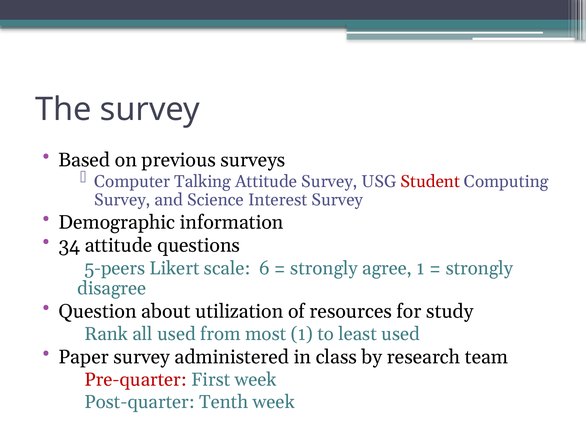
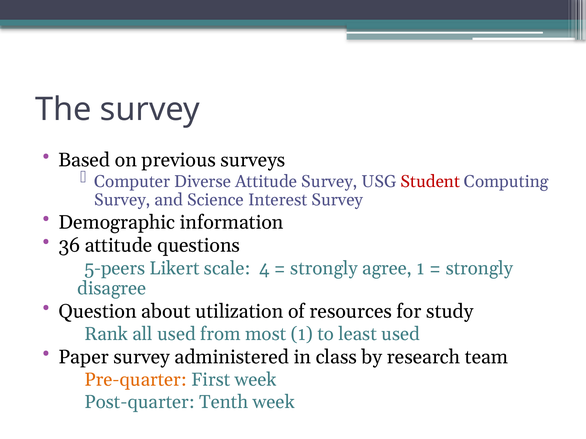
Talking: Talking -> Diverse (203, 182)
34: 34 -> 36 (69, 246)
6: 6 -> 4 (264, 269)
Pre-quarter colour: red -> orange (136, 380)
